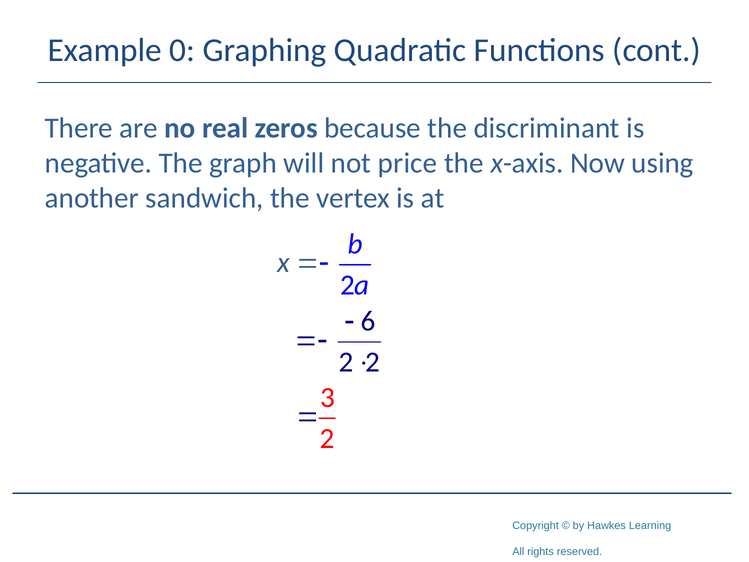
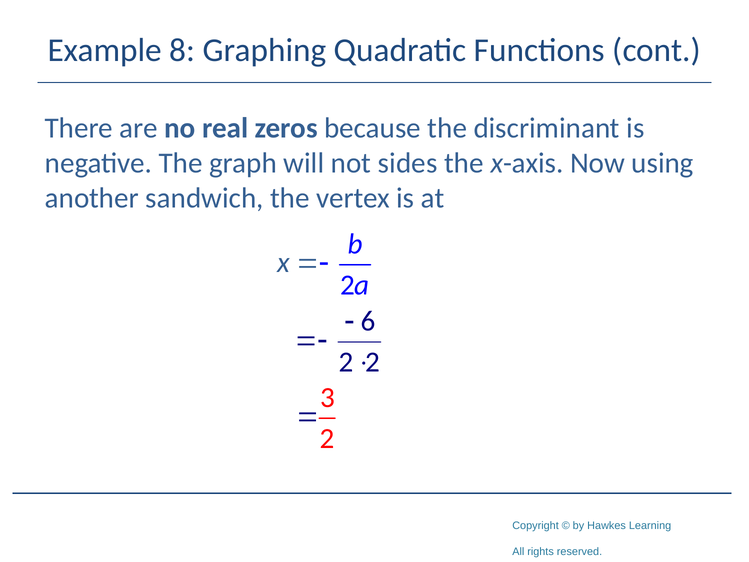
0: 0 -> 8 (182, 50)
price: price -> sides (408, 163)
